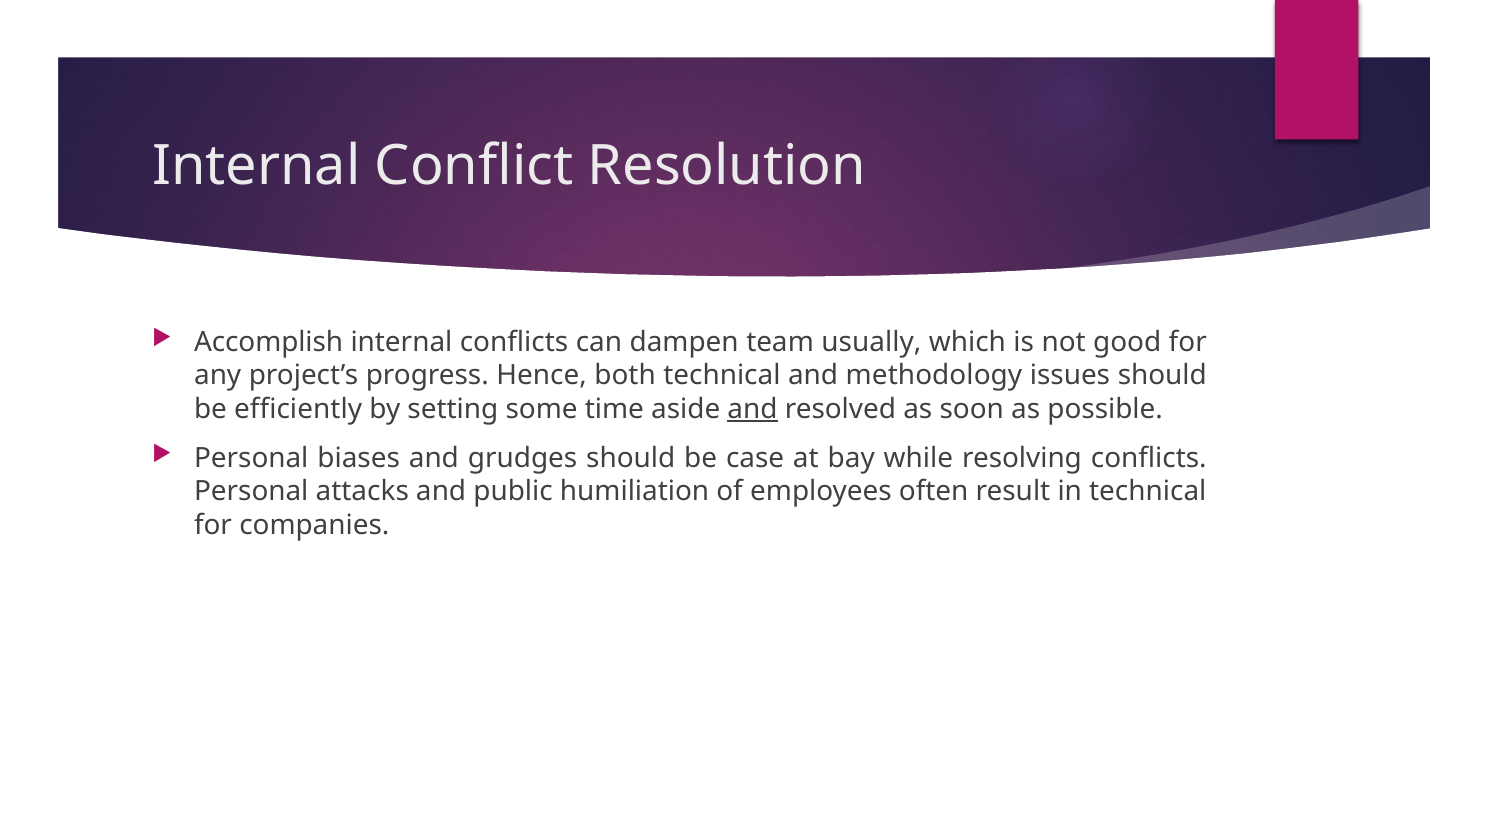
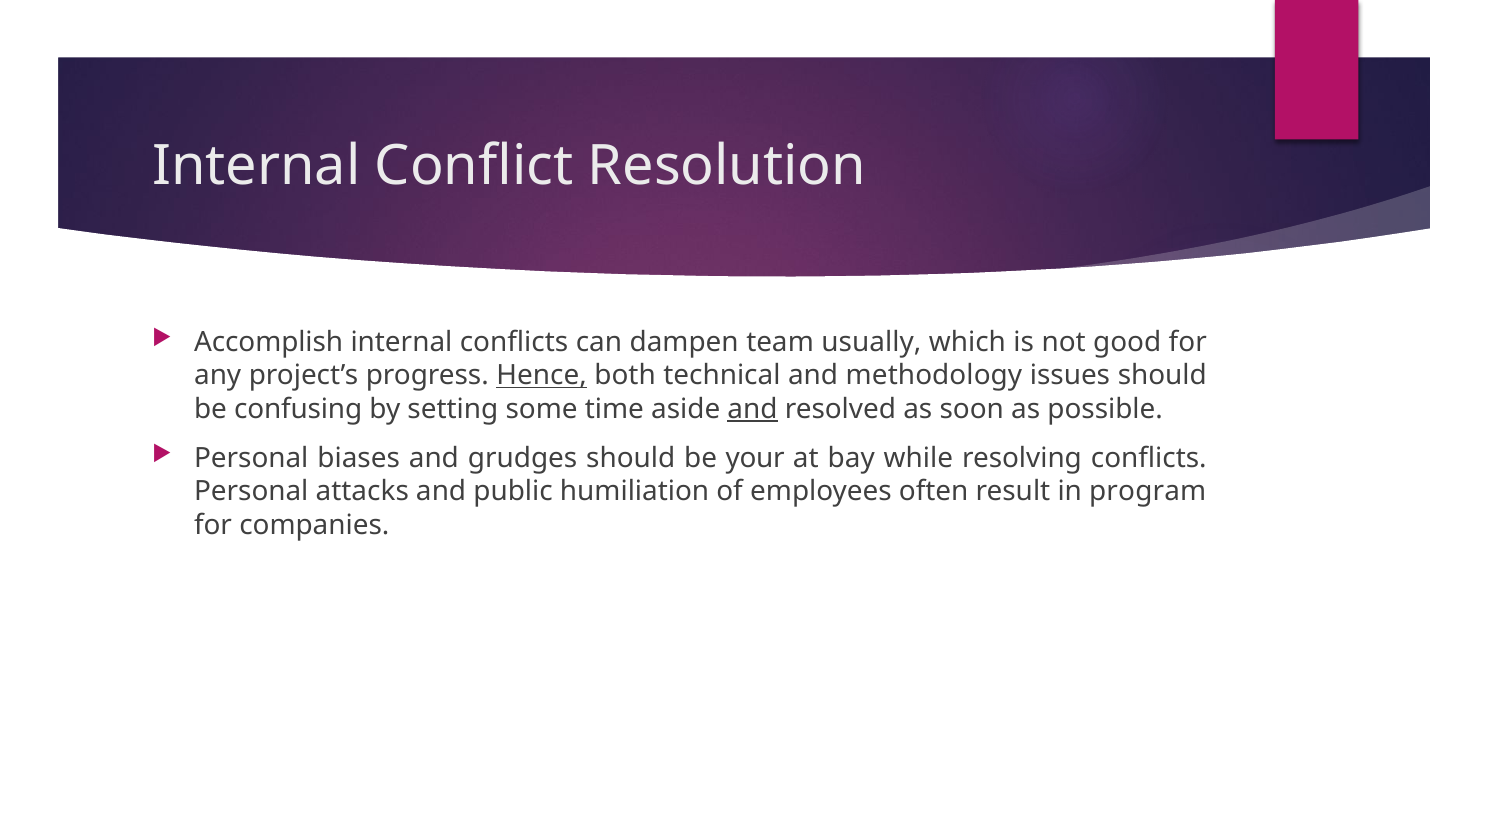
Hence underline: none -> present (542, 376)
efficiently: efficiently -> confusing (298, 409)
case: case -> your (755, 458)
in technical: technical -> program (1148, 492)
